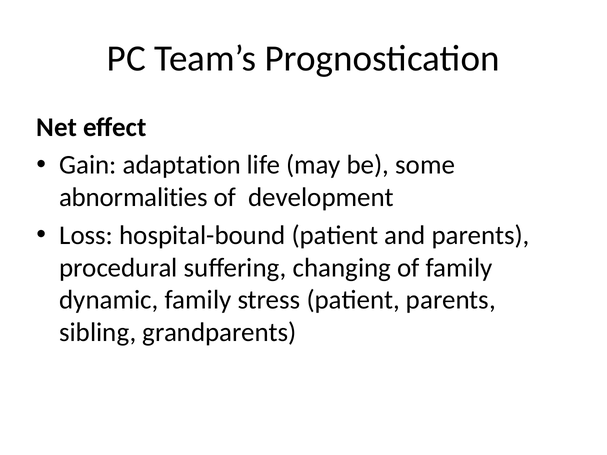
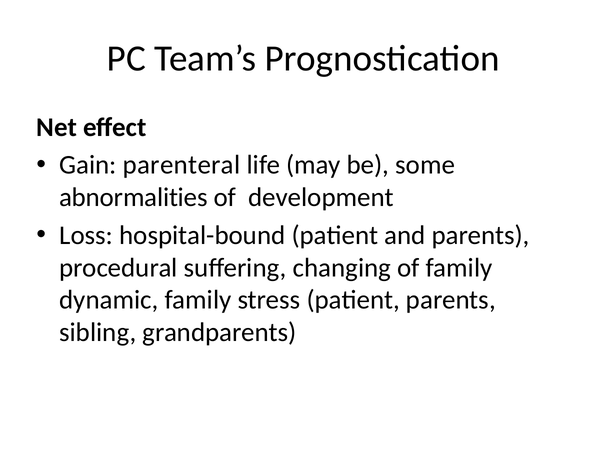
adaptation: adaptation -> parenteral (182, 165)
